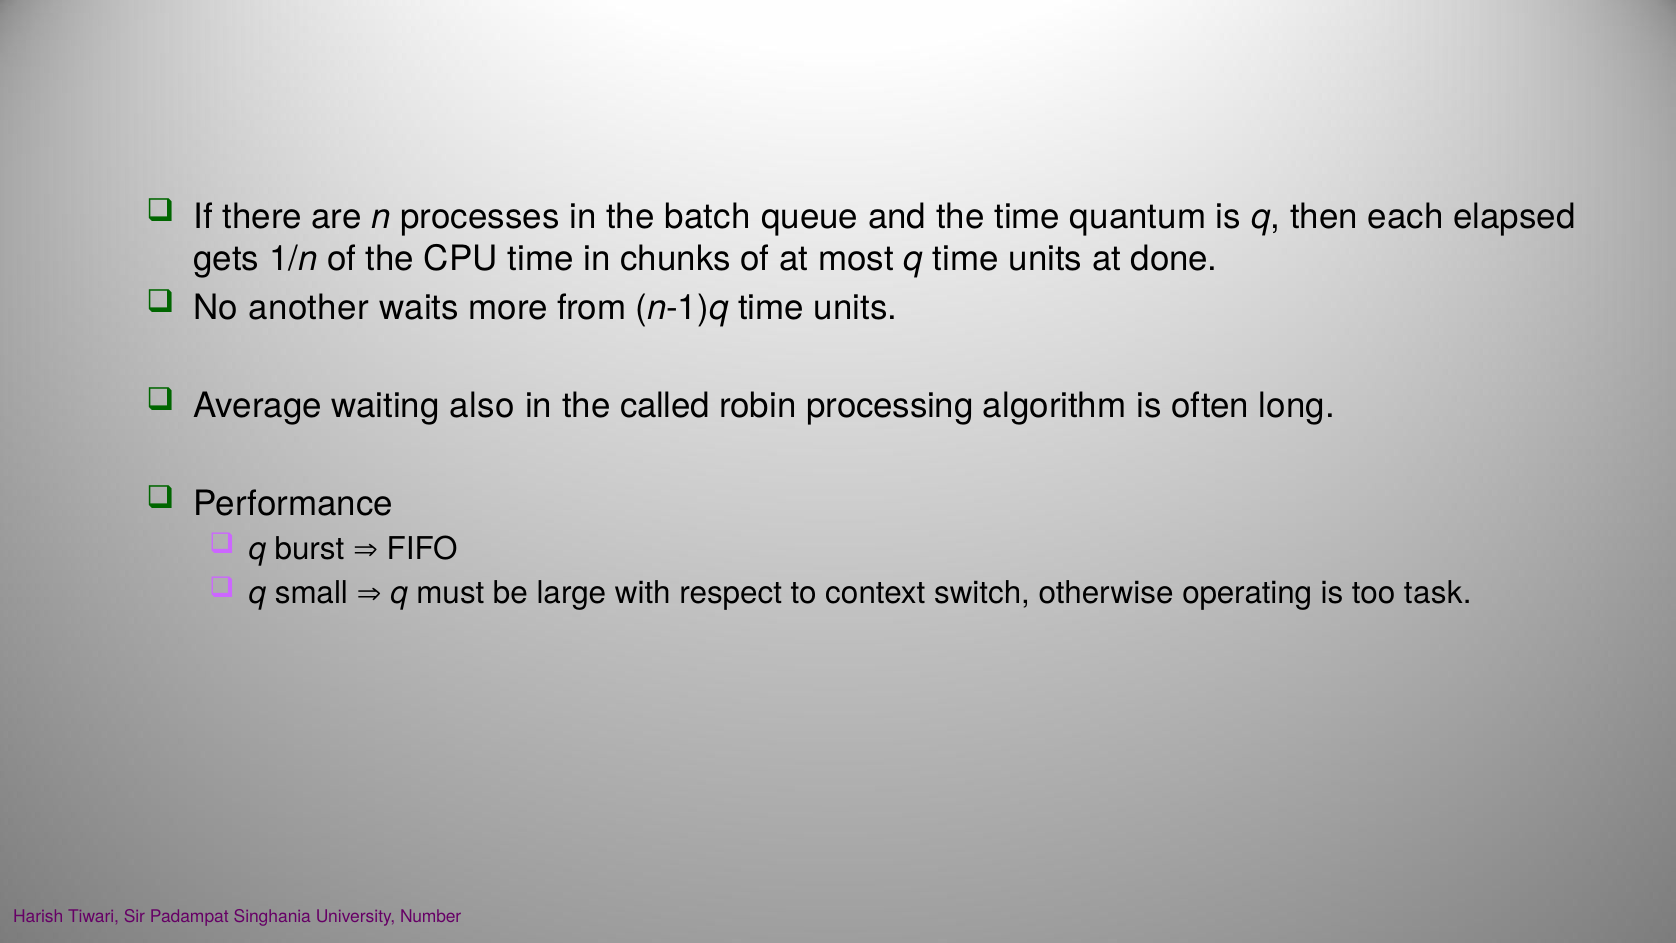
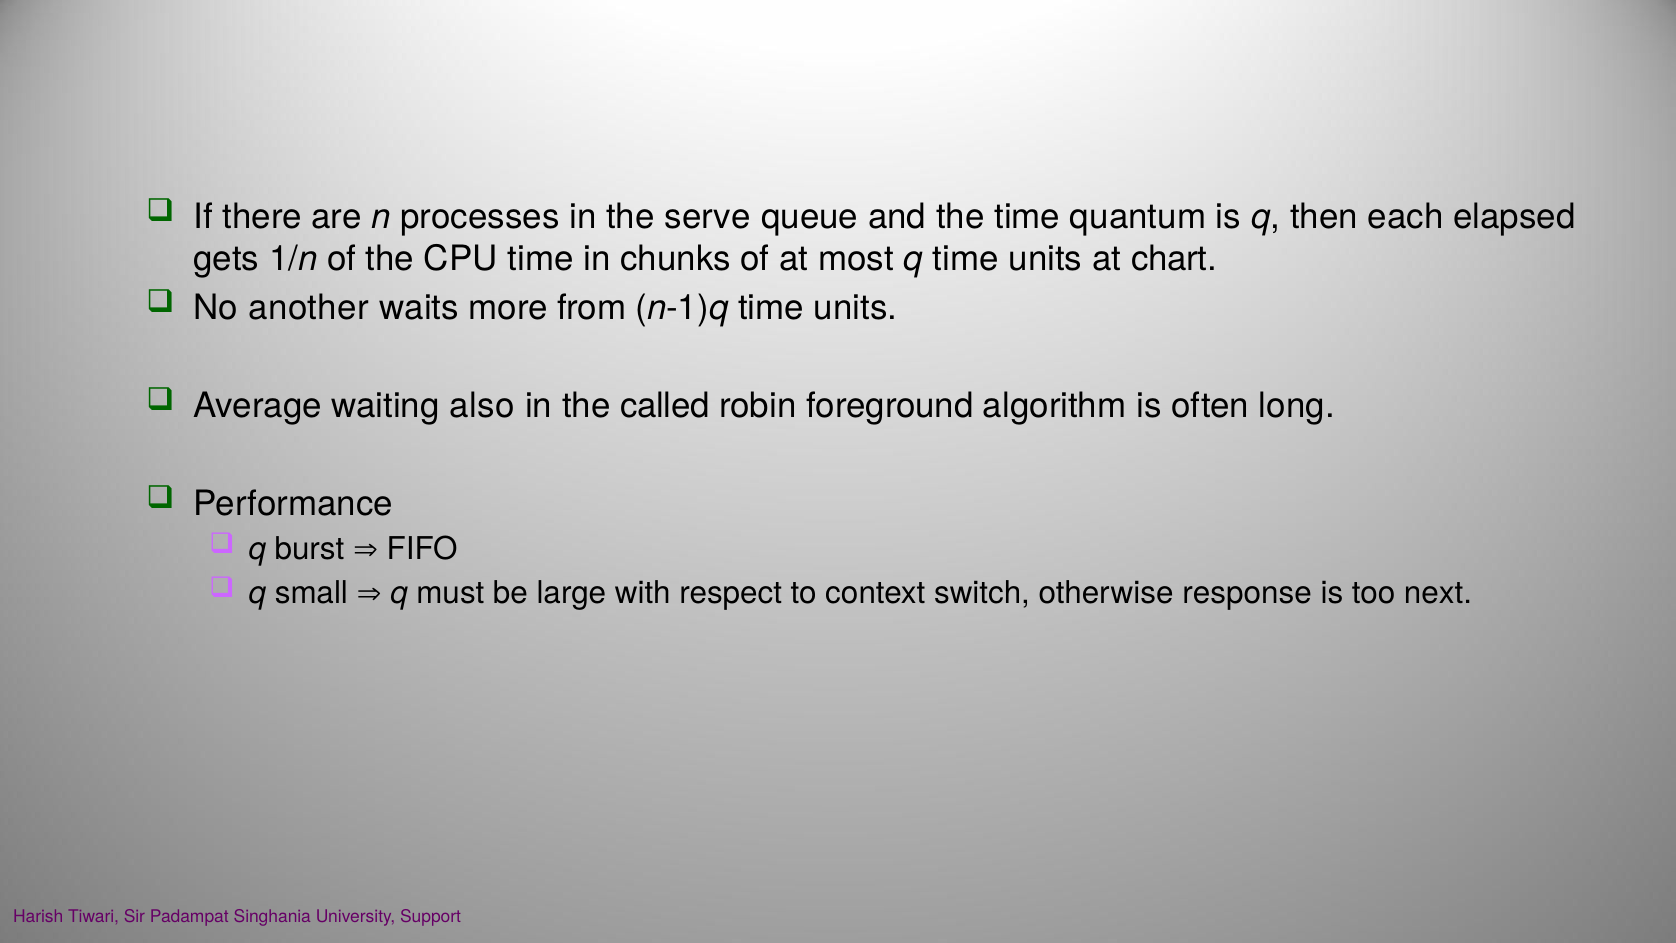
batch: batch -> serve (708, 217)
done: done -> chart (1174, 259)
processing: processing -> foreground (890, 406)
operating: operating -> response (1247, 593)
task: task -> next (1438, 593)
Number: Number -> Support (431, 917)
